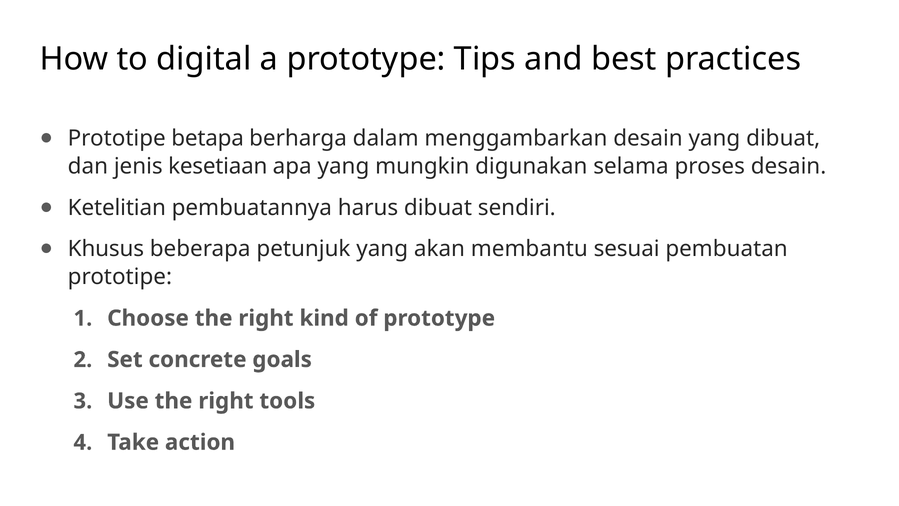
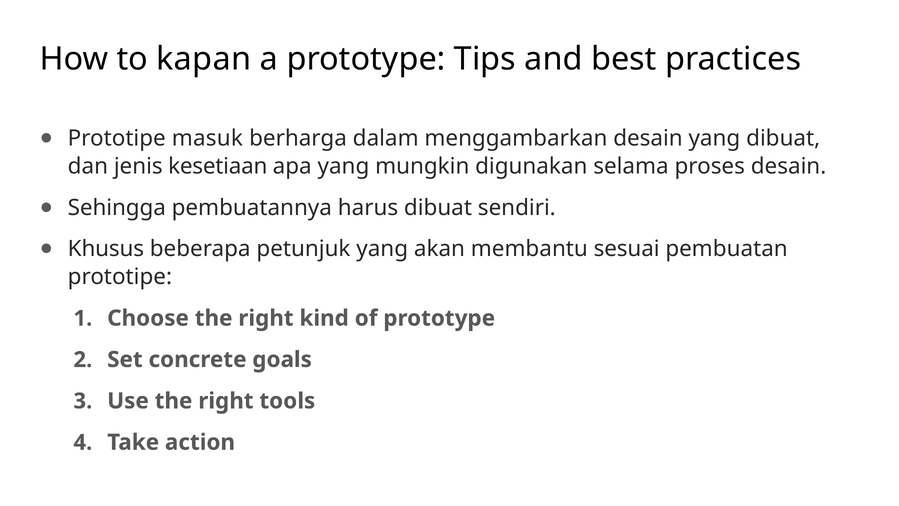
digital: digital -> kapan (204, 59)
betapa: betapa -> masuk (207, 138)
Ketelitian: Ketelitian -> Sehingga (117, 207)
